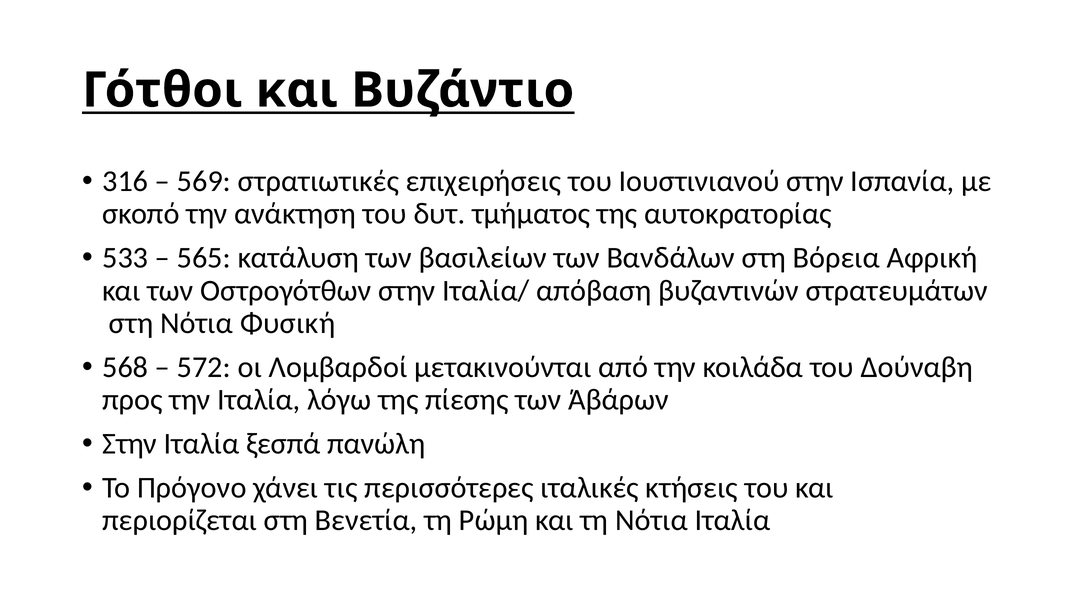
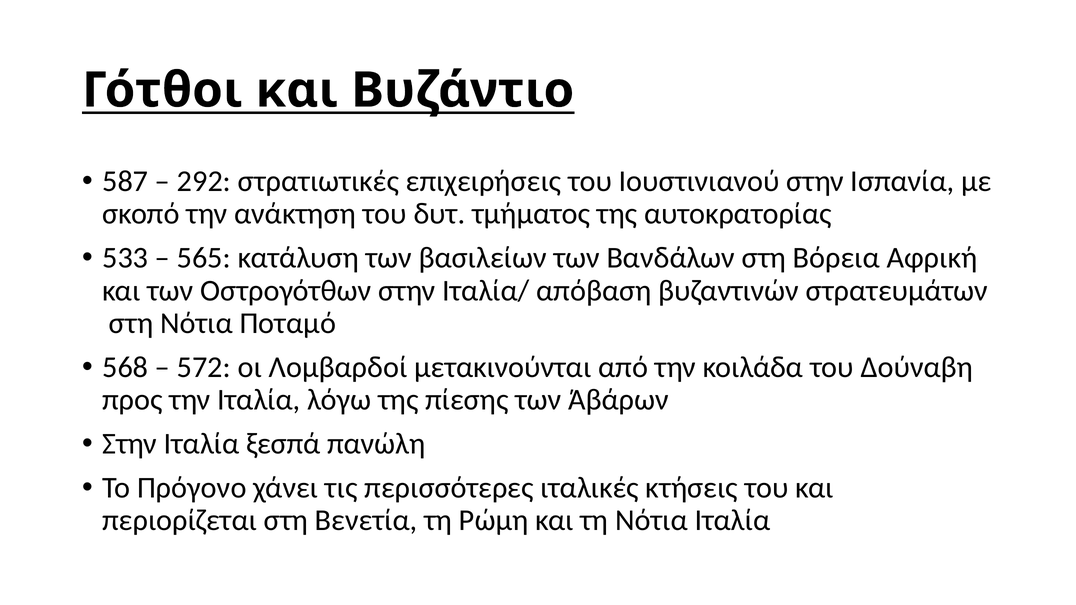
316: 316 -> 587 (125, 181)
569: 569 -> 292 (204, 181)
Φυσική: Φυσική -> Ποταμό (288, 323)
